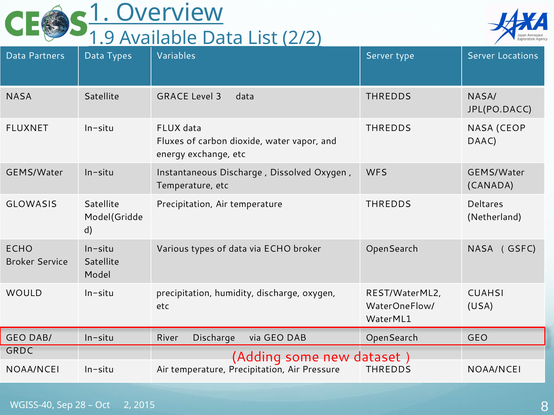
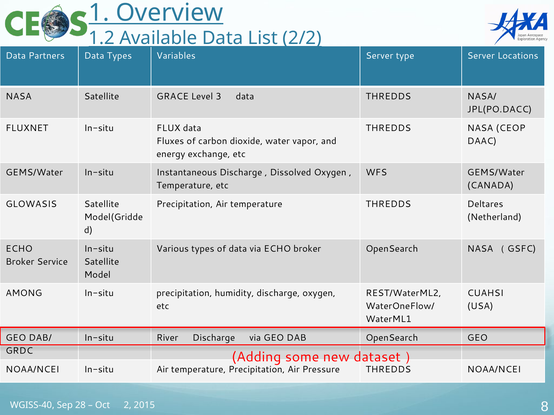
1.9: 1.9 -> 1.2 (102, 38)
WOULD: WOULD -> AMONG (24, 294)
